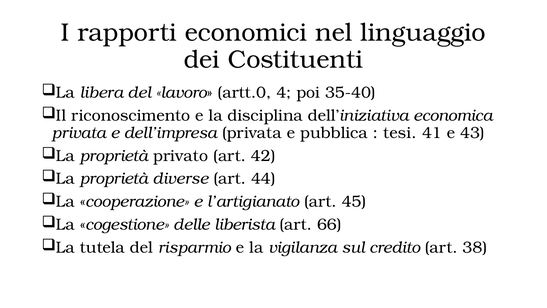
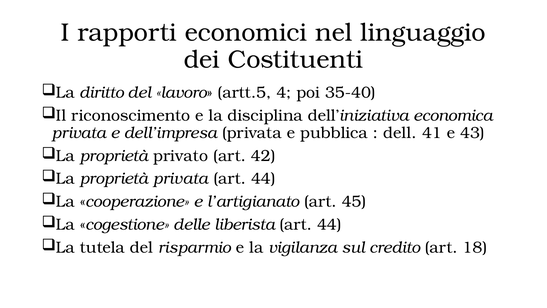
libera: libera -> diritto (102, 92)
artt.0: artt.0 -> artt.5 (244, 92)
tesi: tesi -> dell (400, 133)
proprietà diverse: diverse -> privata (181, 179)
66: 66 -> 44 (329, 224)
38: 38 -> 18 (475, 247)
